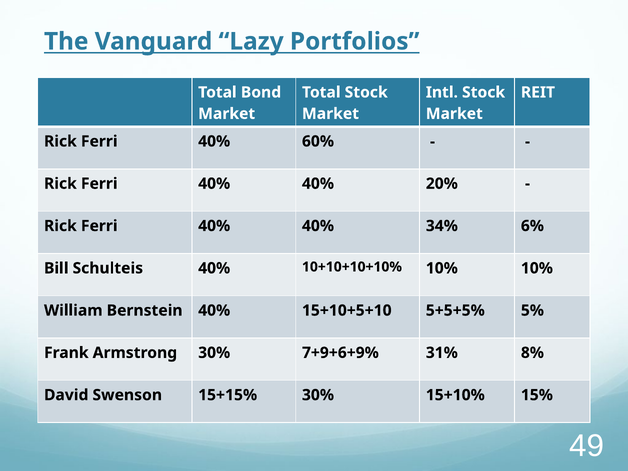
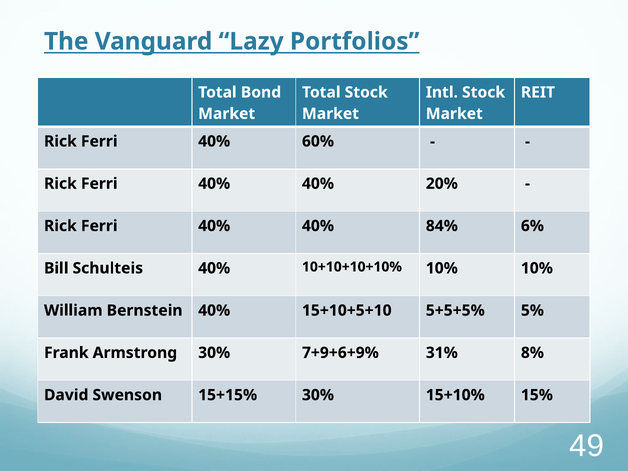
34%: 34% -> 84% (442, 226)
